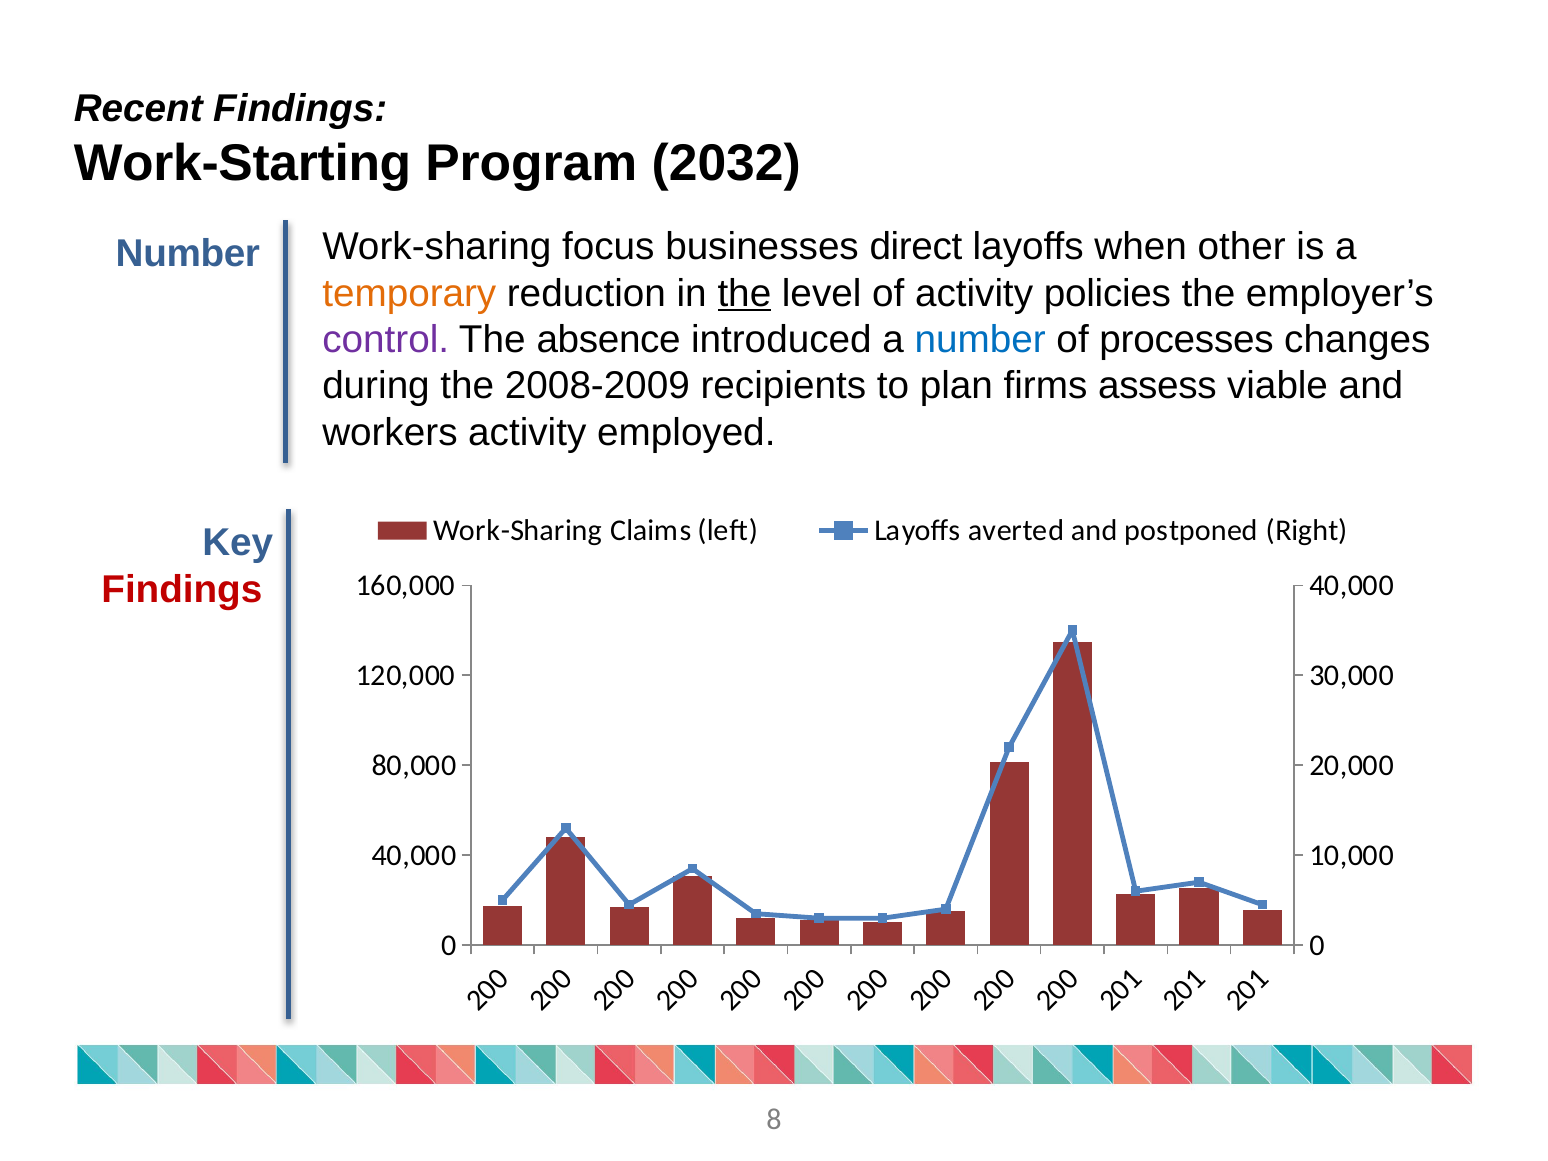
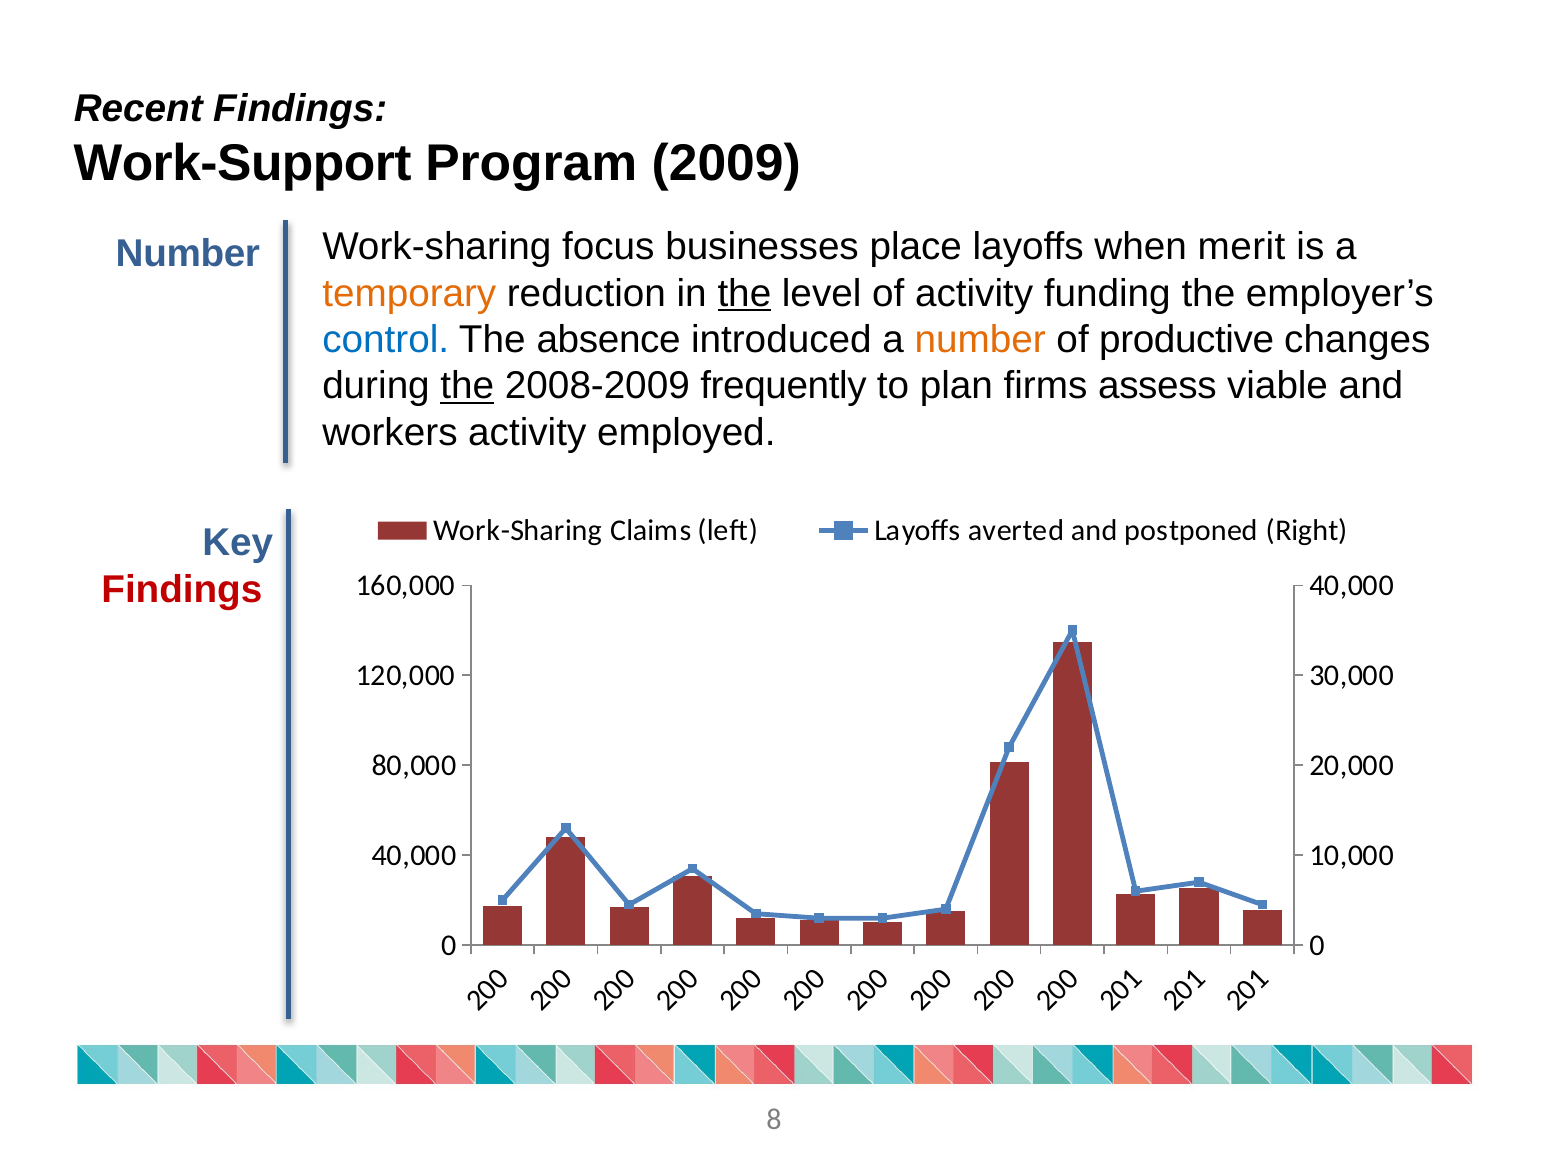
Work-Starting: Work-Starting -> Work-Support (243, 164)
2032: 2032 -> 2009 (726, 164)
direct: direct -> place (916, 247)
other: other -> merit (1242, 247)
policies: policies -> funding (1107, 293)
control colour: purple -> blue (386, 340)
number colour: blue -> orange (980, 340)
processes: processes -> productive (1187, 340)
the underline: none -> present (467, 386)
recipients: recipients -> frequently (784, 386)
